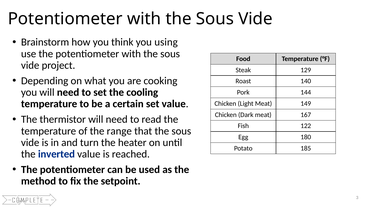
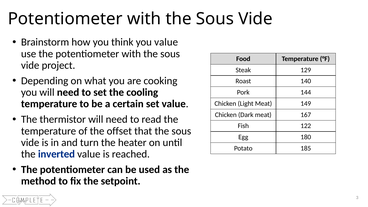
you using: using -> value (166, 42)
range: range -> offset (119, 131)
